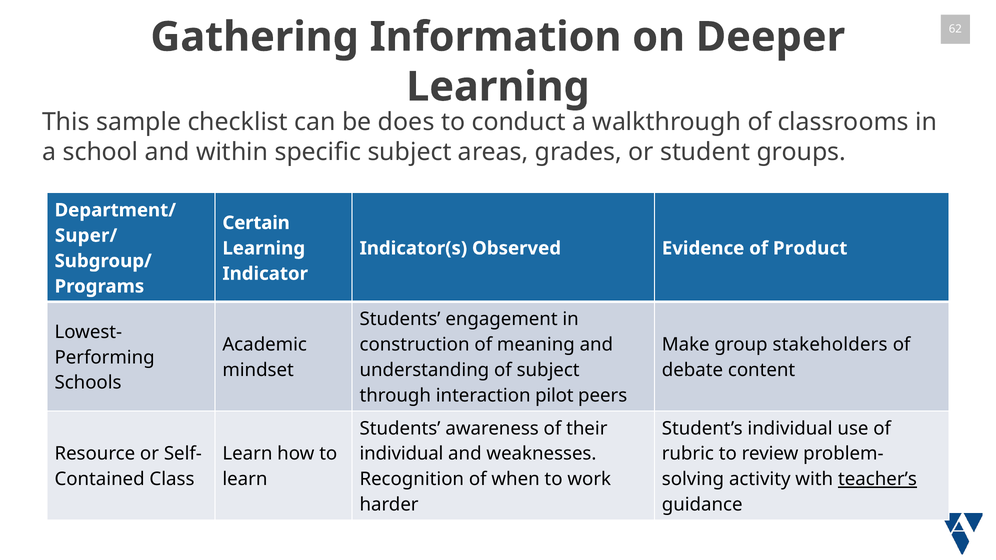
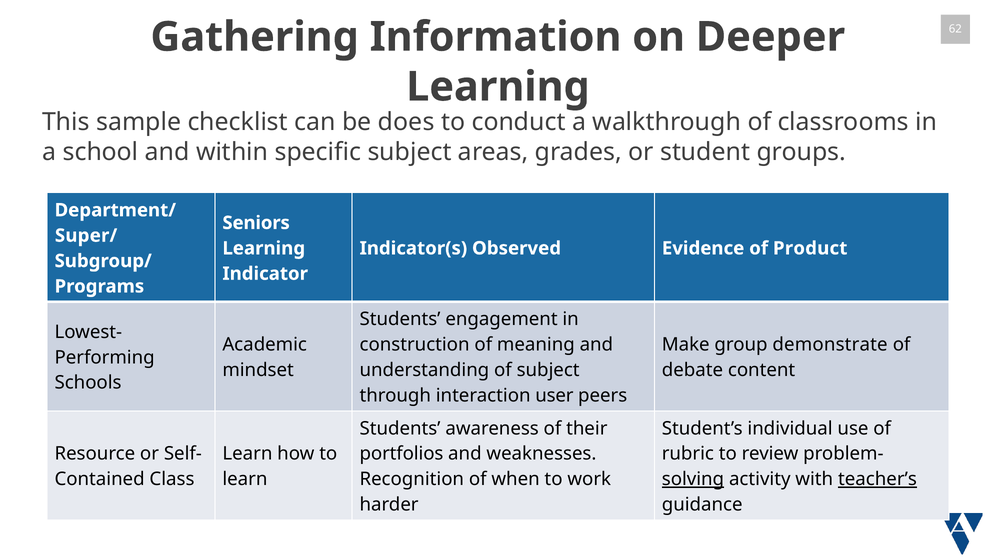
Certain: Certain -> Seniors (256, 223)
stakeholders: stakeholders -> demonstrate (830, 345)
pilot: pilot -> user (554, 396)
individual: individual -> portfolios (401, 454)
solving underline: none -> present (693, 479)
